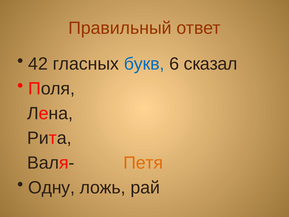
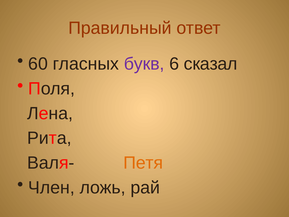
42: 42 -> 60 (38, 64)
букв colour: blue -> purple (144, 64)
Одну: Одну -> Член (51, 187)
